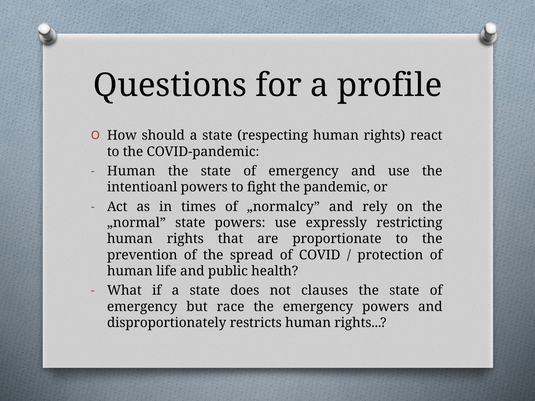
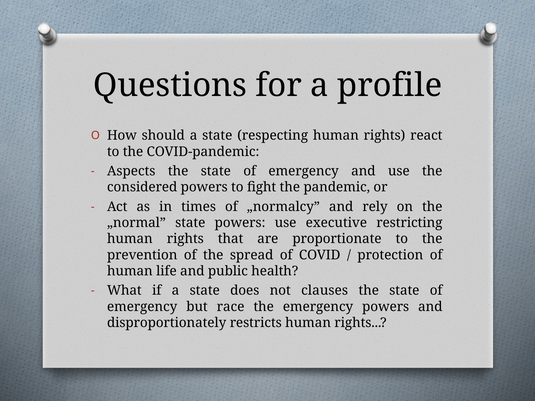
Human: Human -> Aspects (131, 171)
intentioanl: intentioanl -> considered (142, 187)
expressly: expressly -> executive (336, 223)
